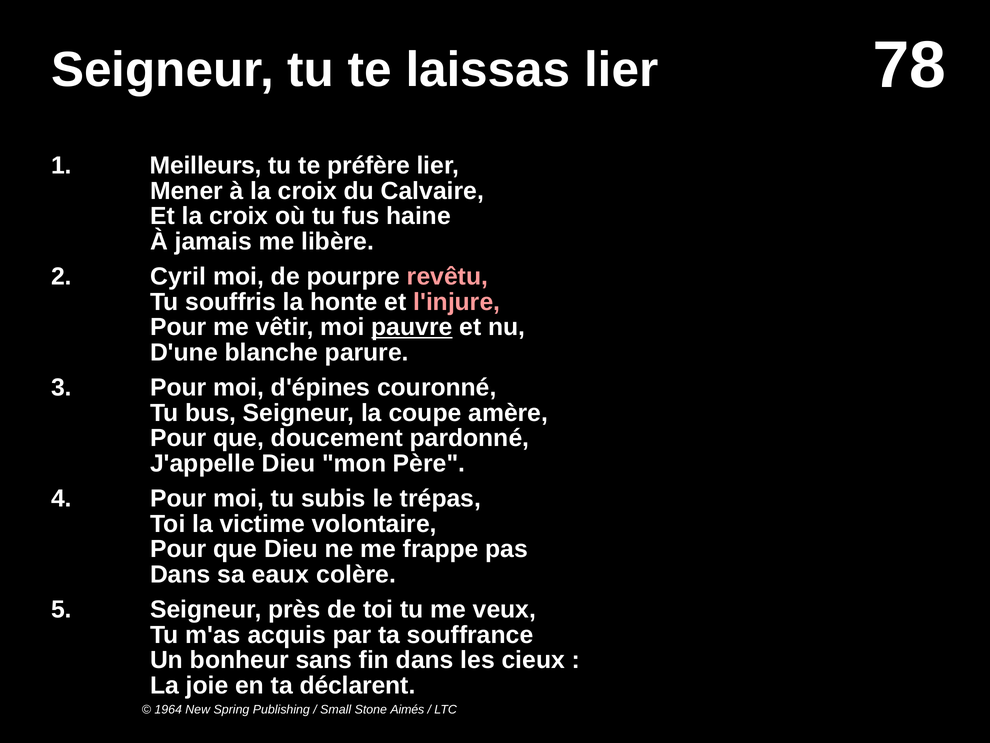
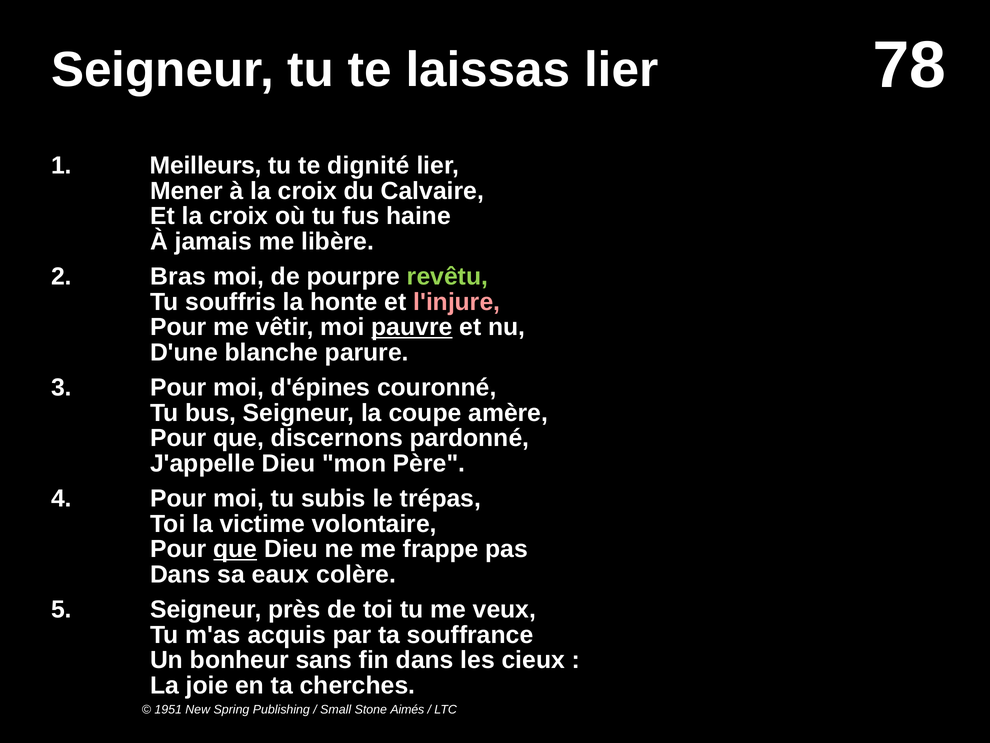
préfère: préfère -> dignité (368, 165)
Cyril: Cyril -> Bras (178, 276)
revêtu colour: pink -> light green (447, 276)
doucement: doucement -> discernons (337, 438)
que underline: none -> present (235, 549)
déclarent: déclarent -> cherches (357, 685)
1964: 1964 -> 1951 (168, 709)
